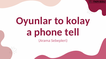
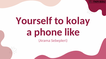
Oyunlar: Oyunlar -> Yourself (34, 21)
tell: tell -> like (72, 32)
